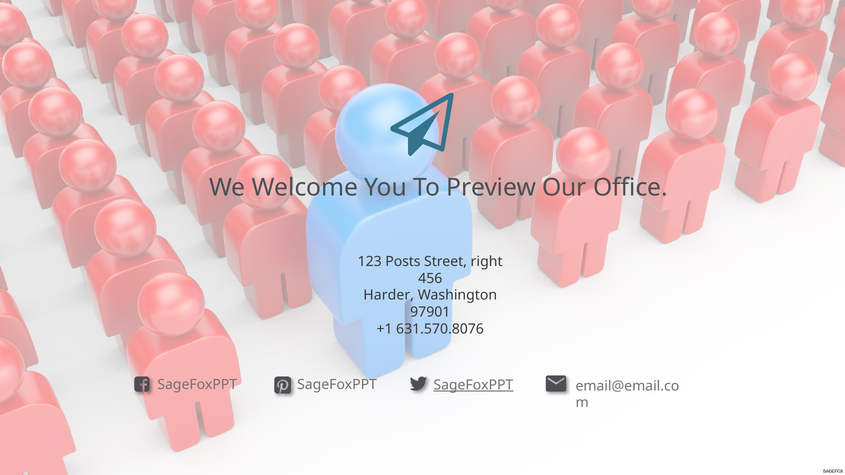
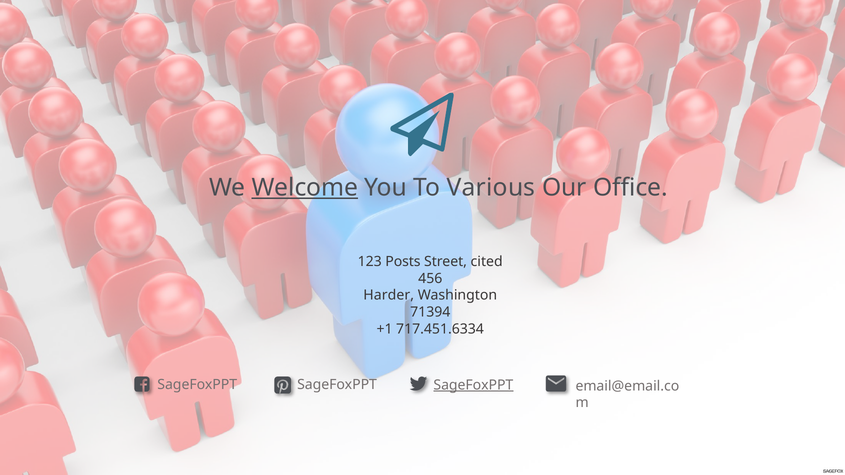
Welcome underline: none -> present (305, 188)
Preview: Preview -> Various (491, 188)
right: right -> cited (487, 262)
97901: 97901 -> 71394 (430, 312)
631.570.8076: 631.570.8076 -> 717.451.6334 (440, 329)
